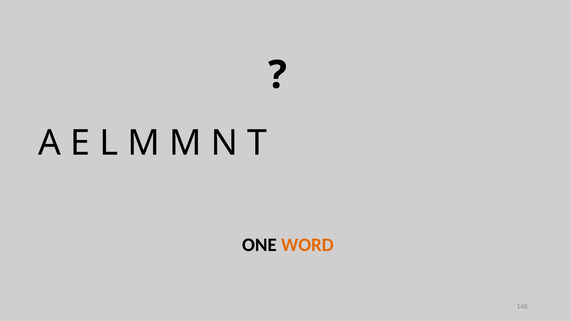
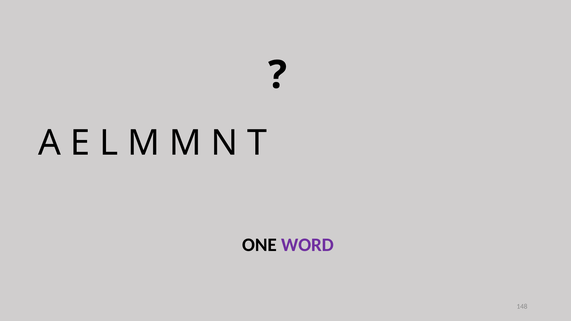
WORD colour: orange -> purple (307, 245)
